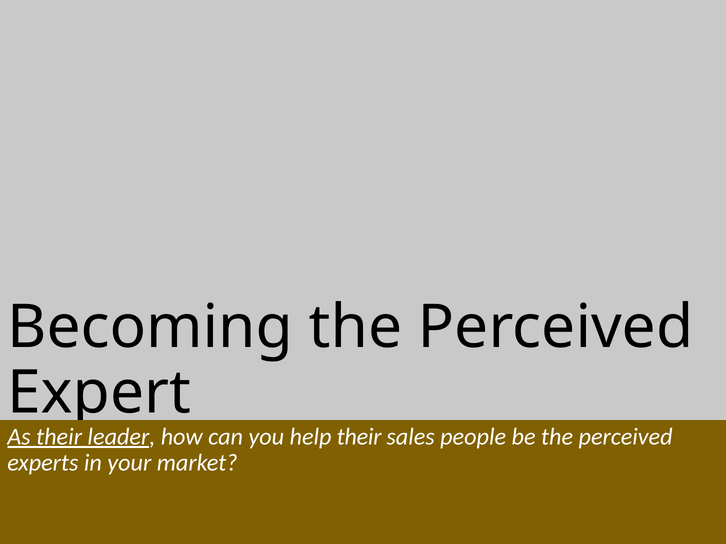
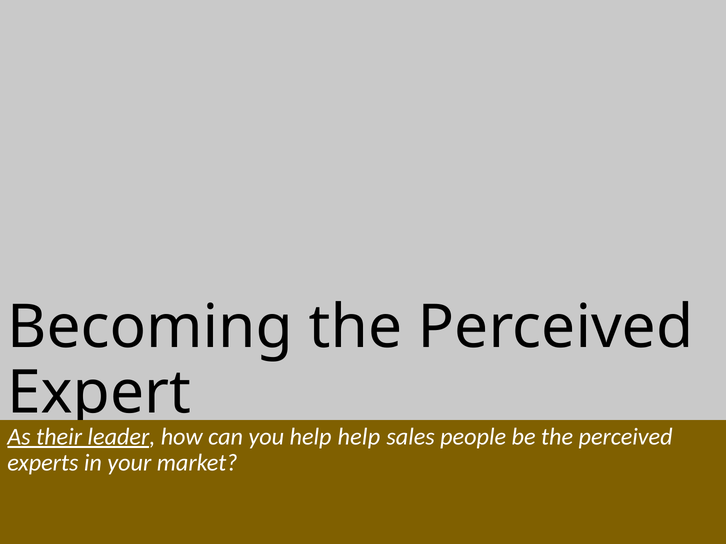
help their: their -> help (359, 437)
